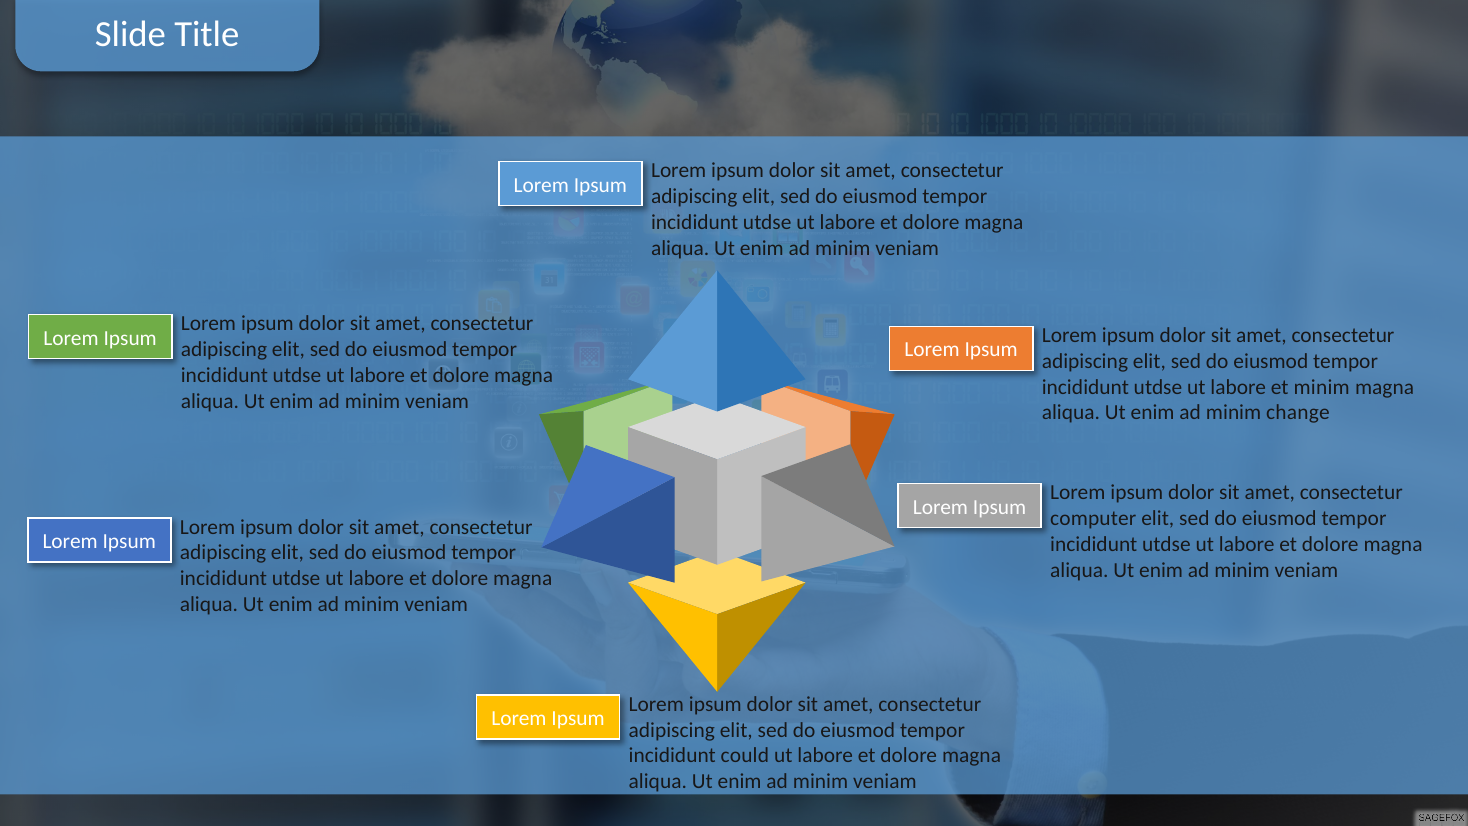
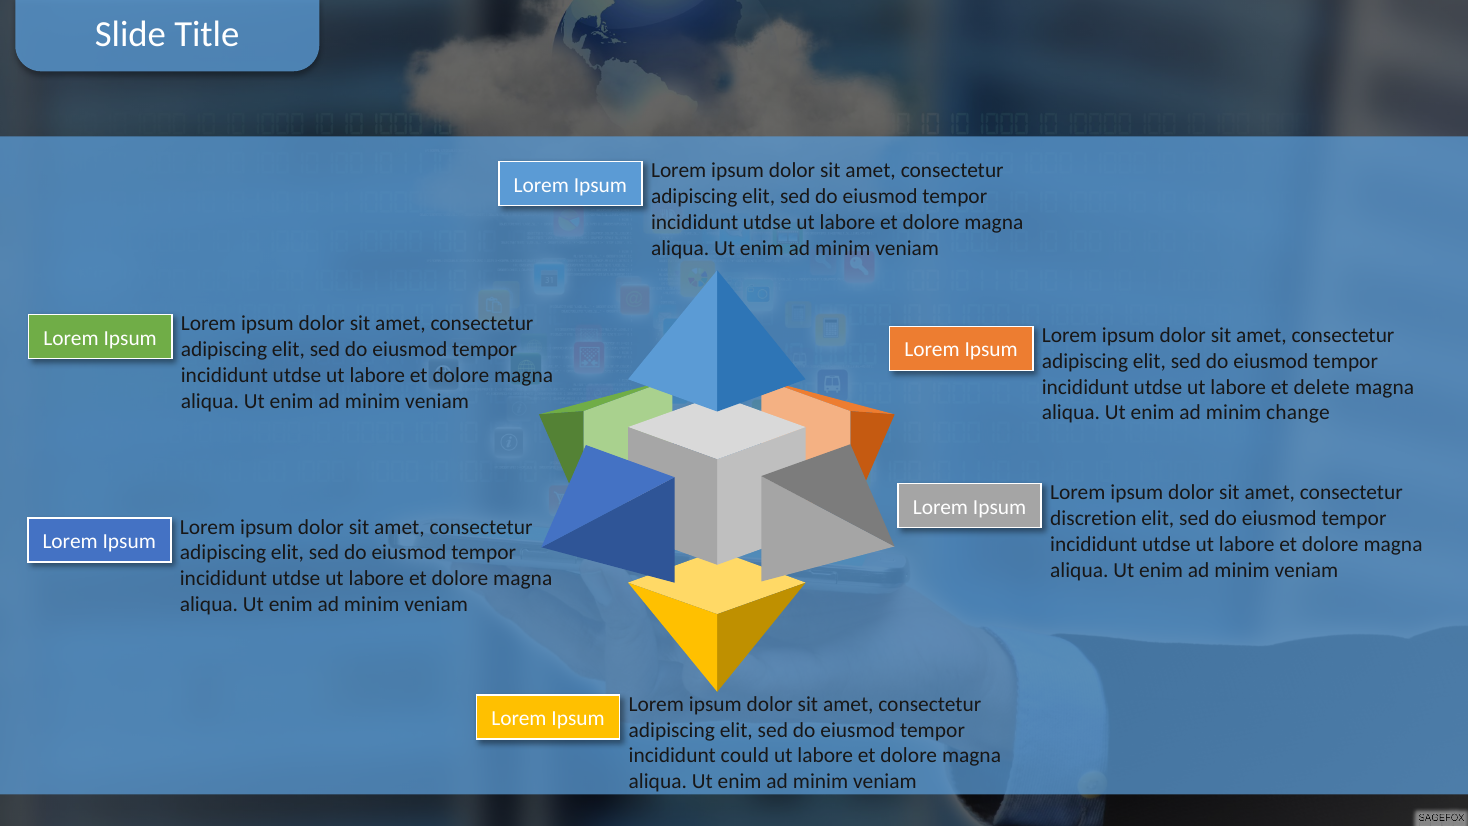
et minim: minim -> delete (1322, 387)
computer: computer -> discretion (1093, 518)
